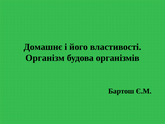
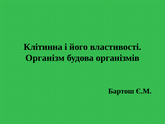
Домашнє: Домашнє -> Клітинна (43, 47)
